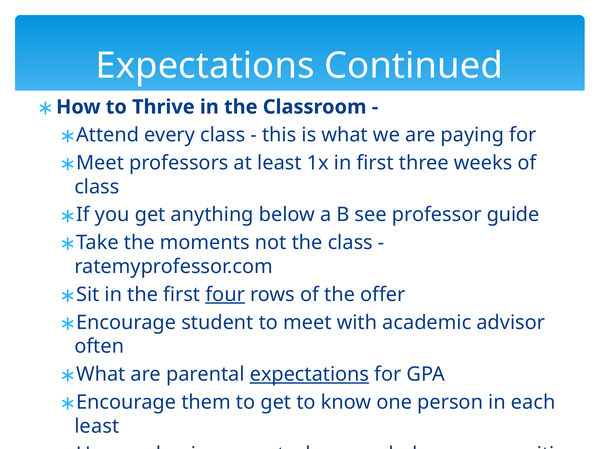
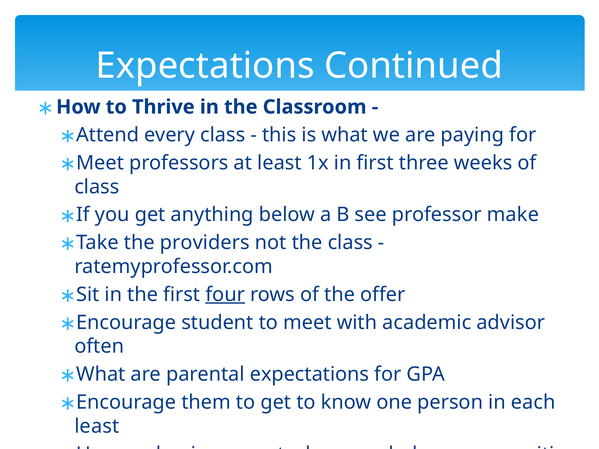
guide: guide -> make (513, 215)
moments: moments -> providers (205, 243)
expectations underline: present -> none (309, 375)
